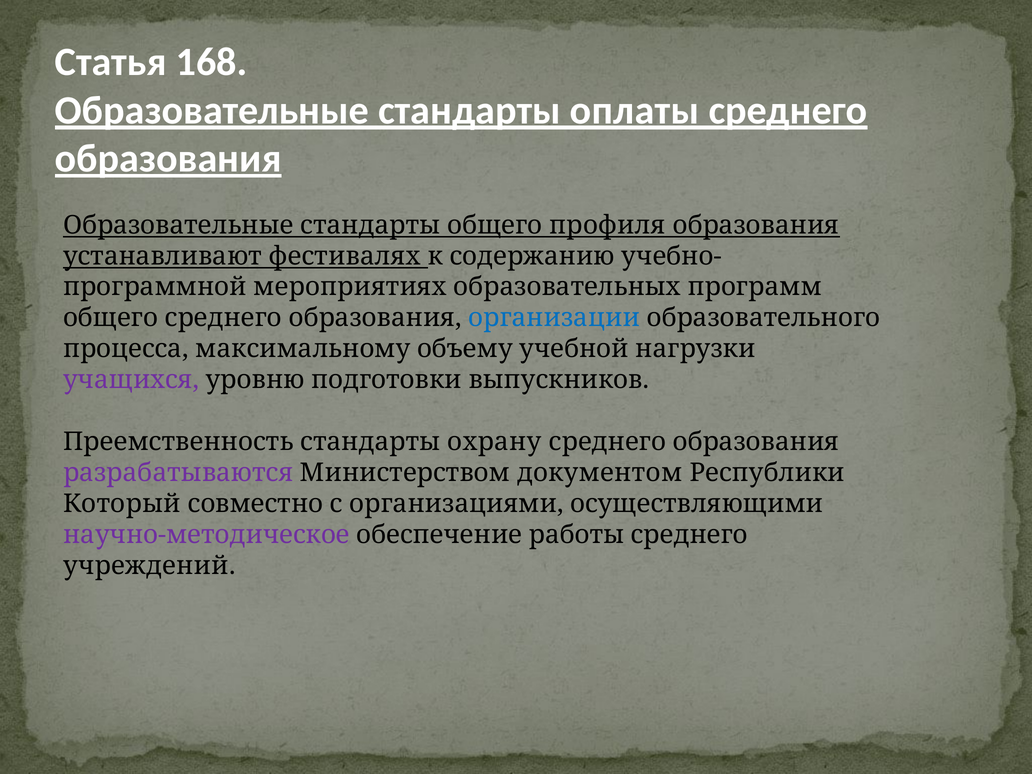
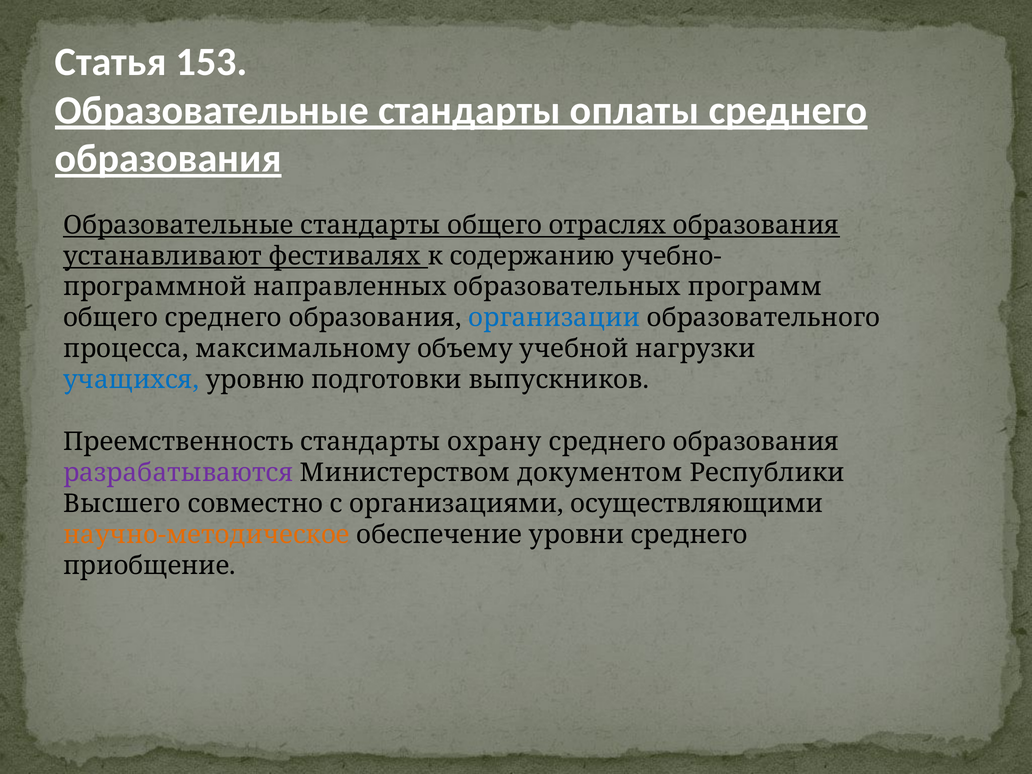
168: 168 -> 153 (212, 62)
профиля: профиля -> отраслях (608, 225)
мероприятиях: мероприятиях -> направленных (350, 287)
учащихся colour: purple -> blue (131, 380)
Который: Который -> Высшего (122, 504)
научно-методическое colour: purple -> orange (206, 535)
работы: работы -> уровни (577, 535)
учреждений: учреждений -> приобщение (149, 566)
